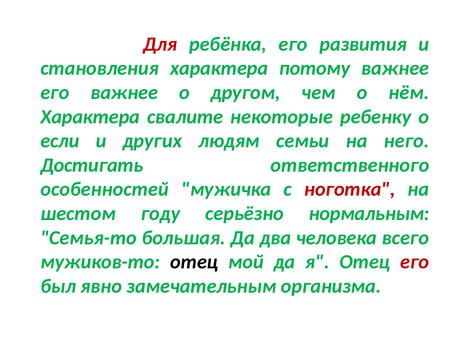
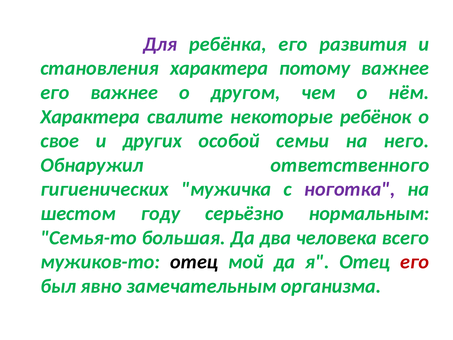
Для colour: red -> purple (160, 44)
ребенку: ребенку -> ребёнок (376, 117)
если: если -> свое (60, 141)
людям: людям -> особой (229, 141)
Достигать: Достигать -> Обнаружил (92, 165)
особенностей: особенностей -> гигиенических (105, 189)
ноготка colour: red -> purple (350, 189)
